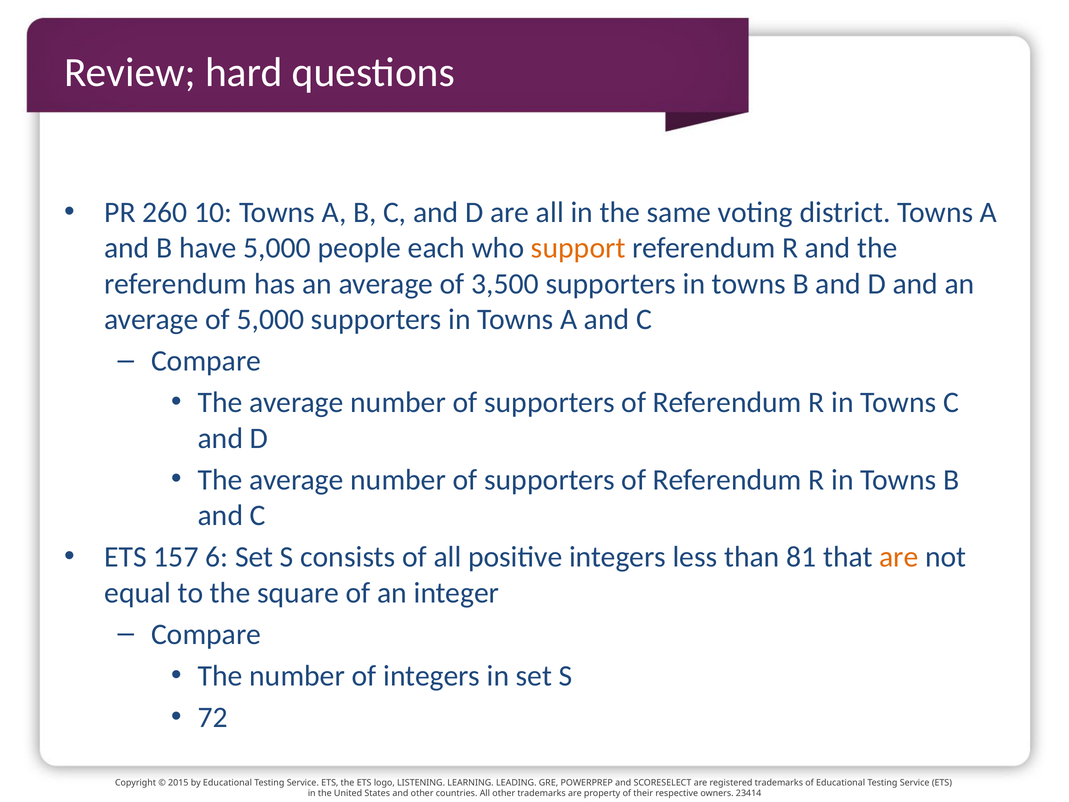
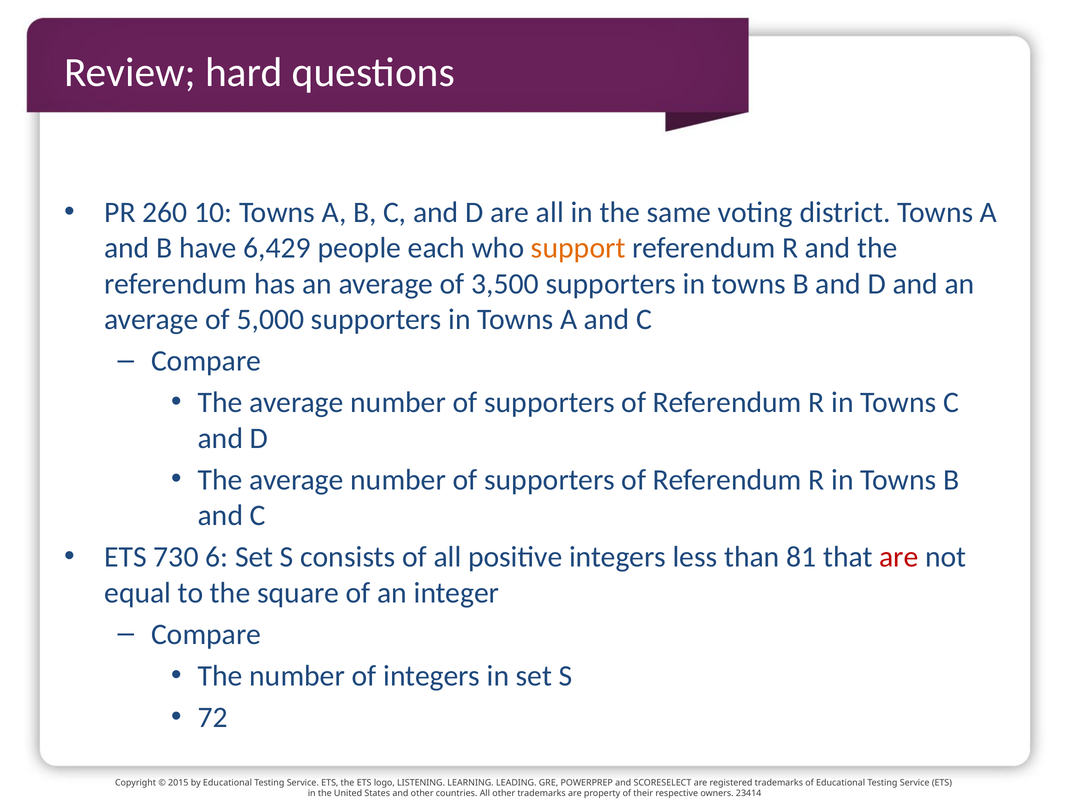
have 5,000: 5,000 -> 6,429 (277, 248)
157: 157 -> 730 (176, 557)
are colour: orange -> red (899, 557)
